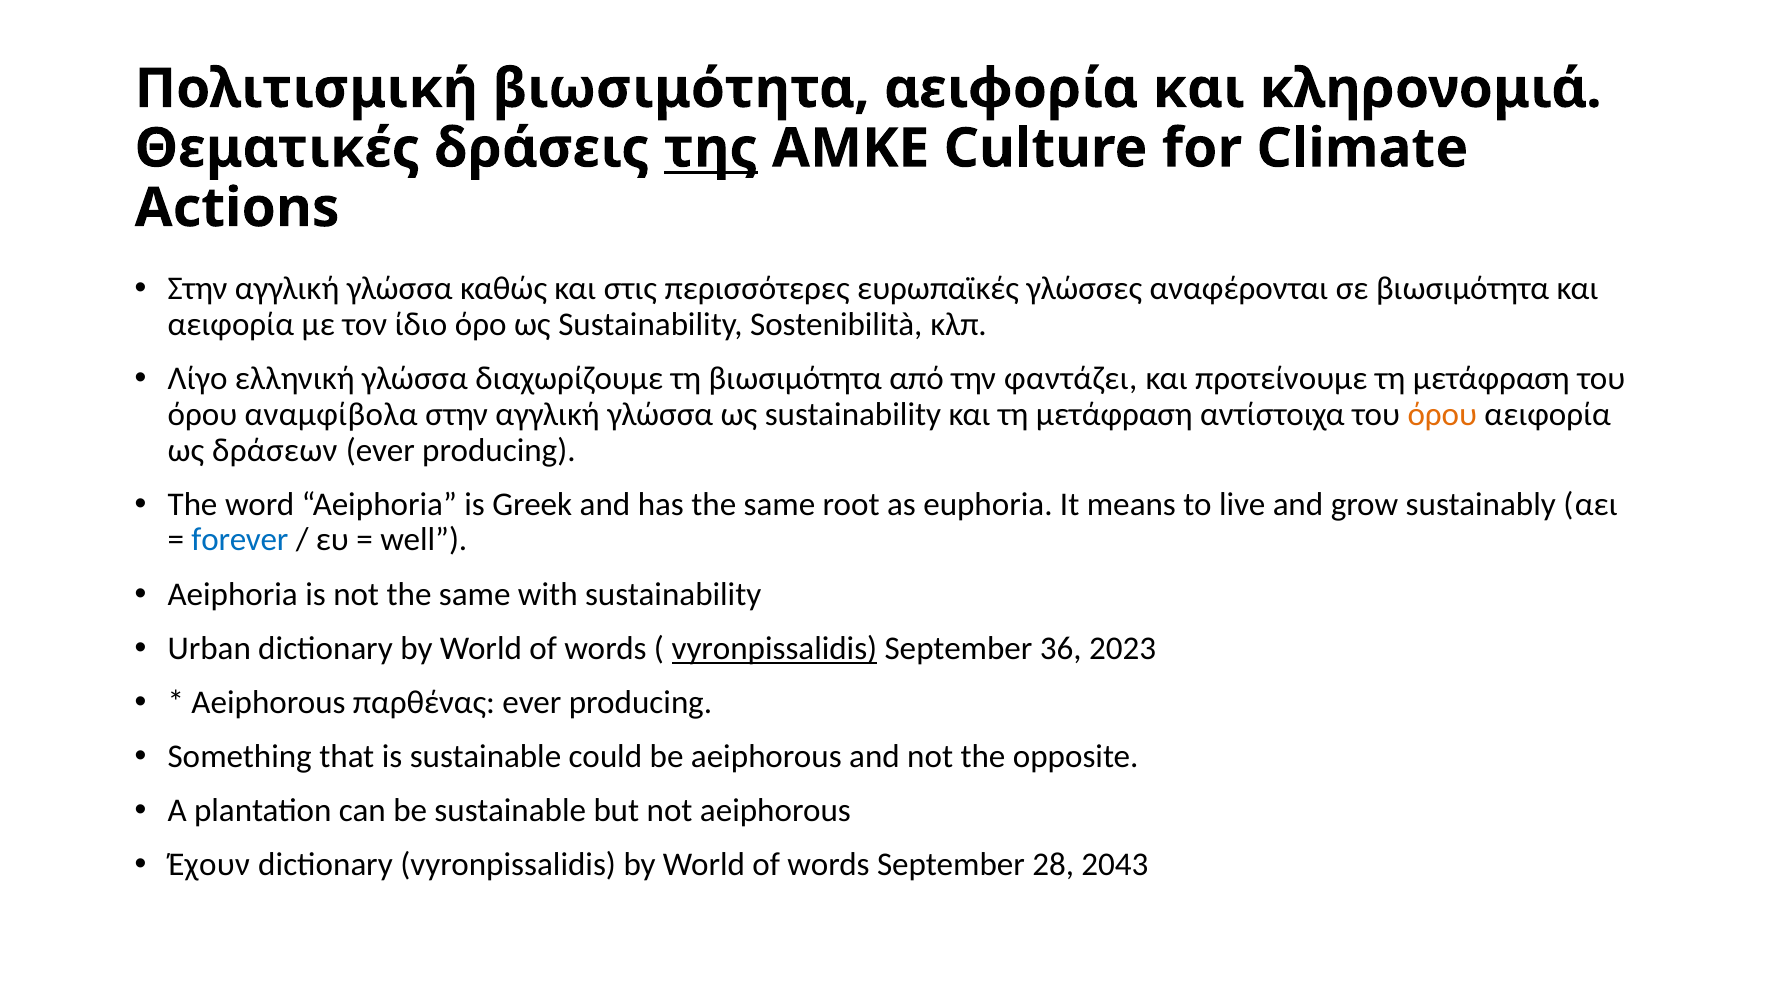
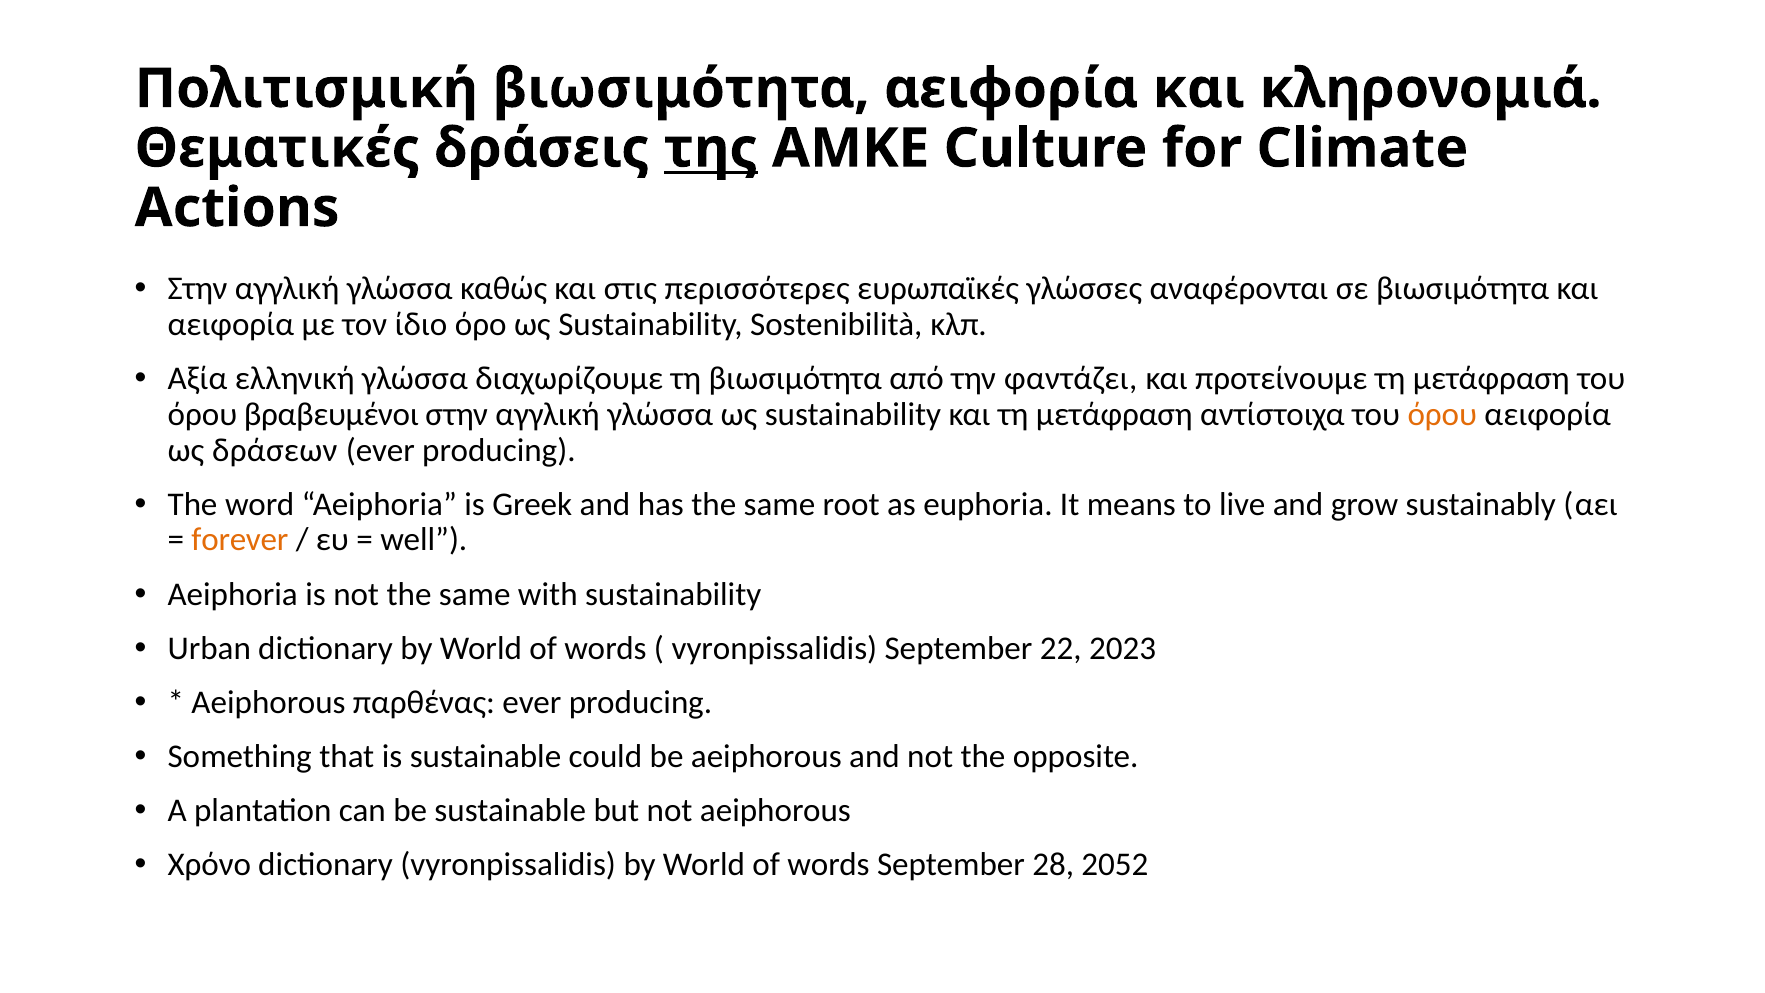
Λίγο: Λίγο -> Αξία (198, 378)
αναμφίβολα: αναμφίβολα -> βραβευμένοι (331, 414)
forever colour: blue -> orange (240, 540)
vyronpissalidis underline: present -> none (774, 648)
36: 36 -> 22 (1061, 648)
Έχουν: Έχουν -> Χρόνο (209, 865)
2043: 2043 -> 2052 (1115, 865)
